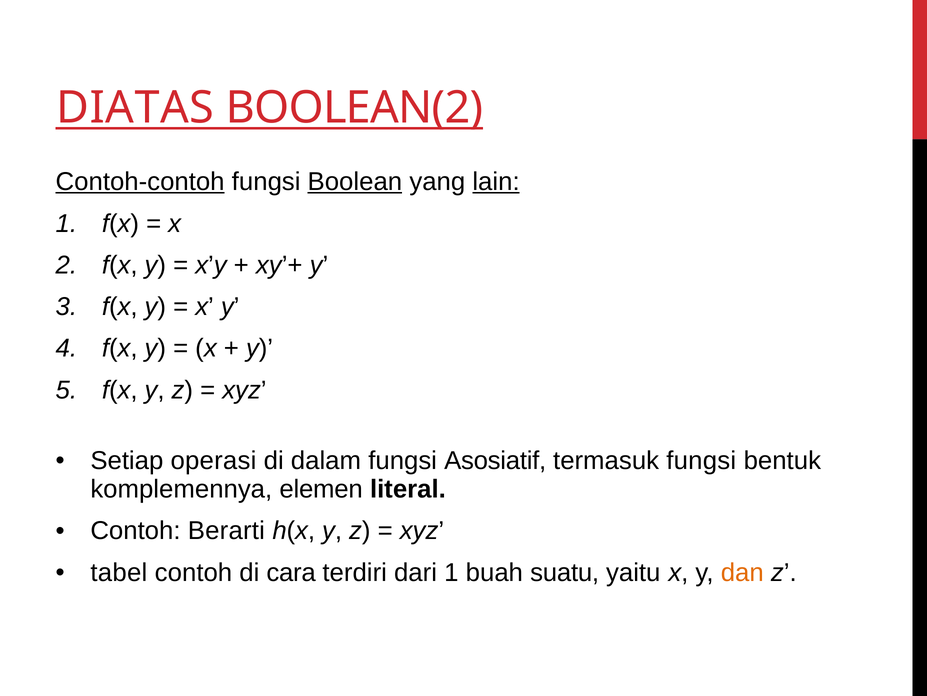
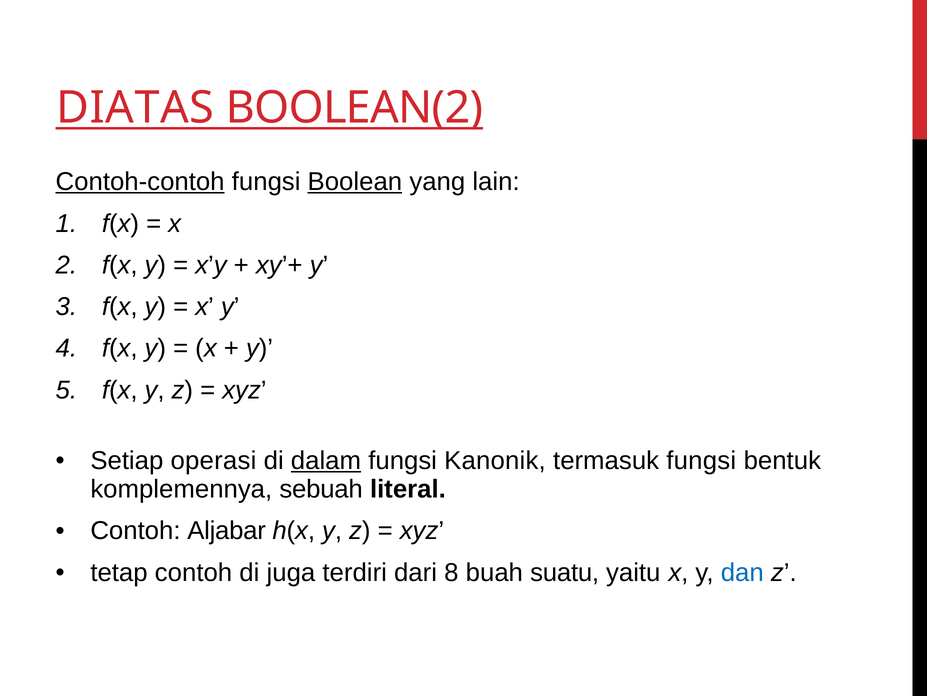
lain underline: present -> none (496, 182)
dalam underline: none -> present (326, 460)
Asosiatif: Asosiatif -> Kanonik (495, 460)
elemen: elemen -> sebuah (321, 489)
Berarti: Berarti -> Aljabar (227, 530)
tabel: tabel -> tetap (119, 572)
cara: cara -> juga (291, 572)
dari 1: 1 -> 8 (451, 572)
dan colour: orange -> blue (742, 572)
